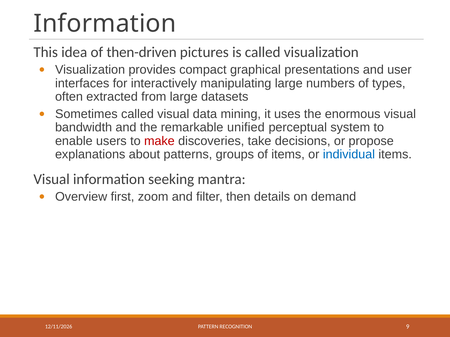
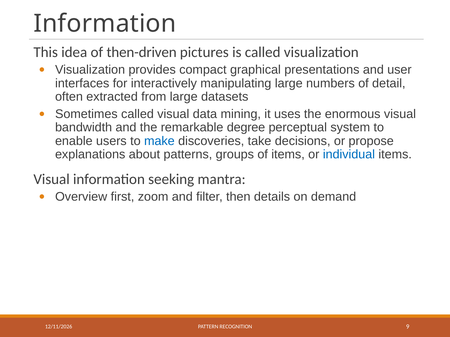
types: types -> detail (389, 83)
unified: unified -> degree (246, 128)
make colour: red -> blue (159, 141)
